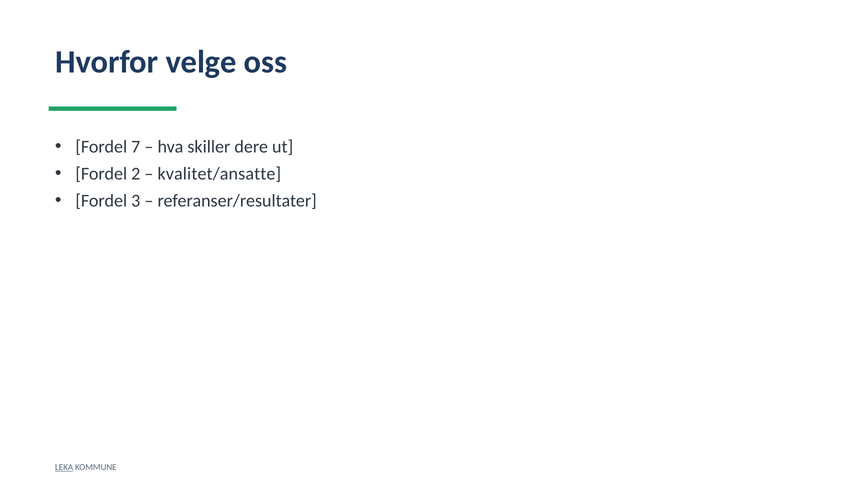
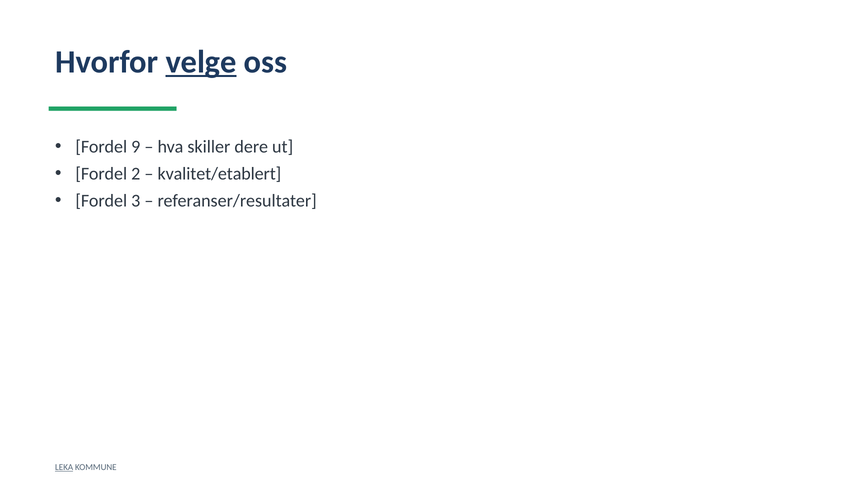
velge underline: none -> present (201, 62)
7: 7 -> 9 (136, 147)
kvalitet/ansatte: kvalitet/ansatte -> kvalitet/etablert (219, 174)
